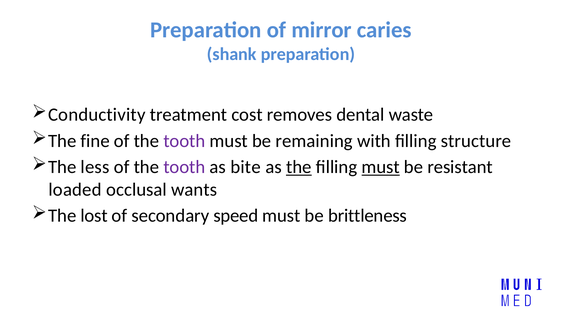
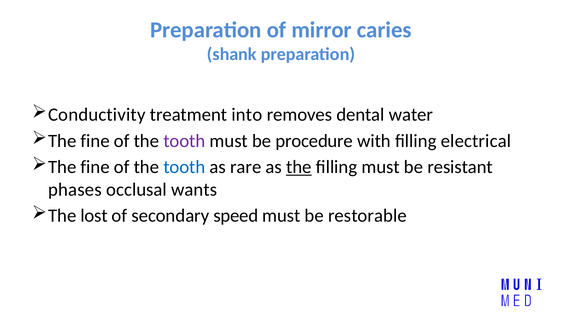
cost: cost -> into (247, 115)
waste: waste -> water (411, 115)
remaining: remaining -> procedure (314, 141)
structure: structure -> electrical (476, 141)
less: less -> fine (95, 167)
tooth colour: purple -> blue (184, 167)
bite: bite -> rare (246, 167)
must underline: present -> none (381, 167)
loaded: loaded -> phases (75, 190)
brittleness: brittleness -> restorable (367, 216)
